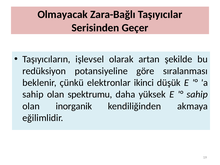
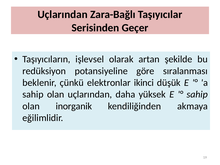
Olmayacak: Olmayacak -> Uçlarından (63, 15)
olan spektrumu: spektrumu -> uçlarından (90, 94)
